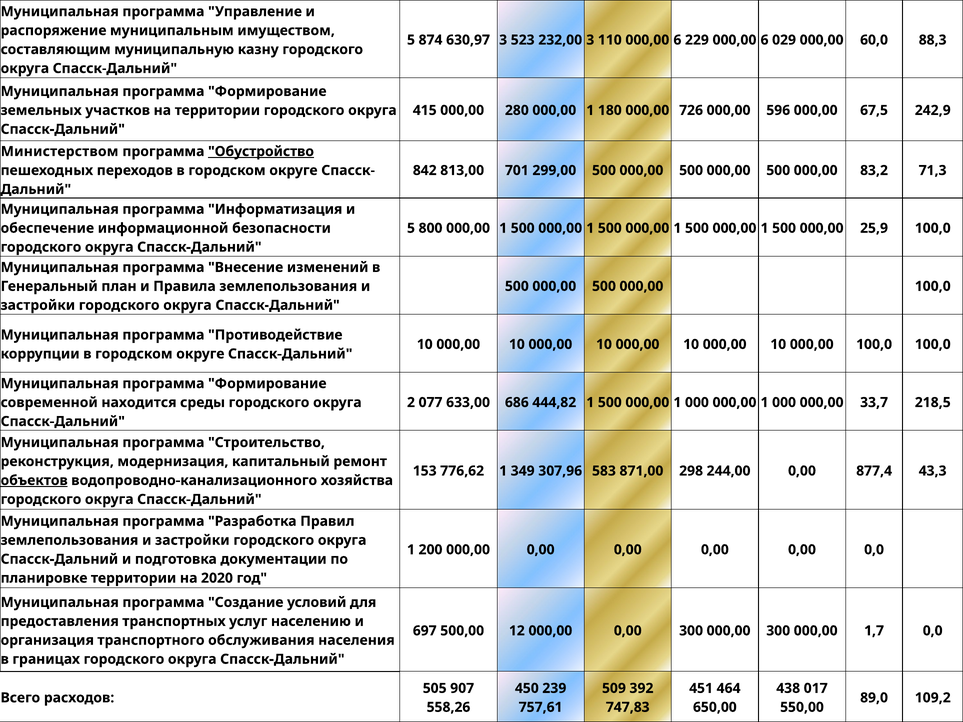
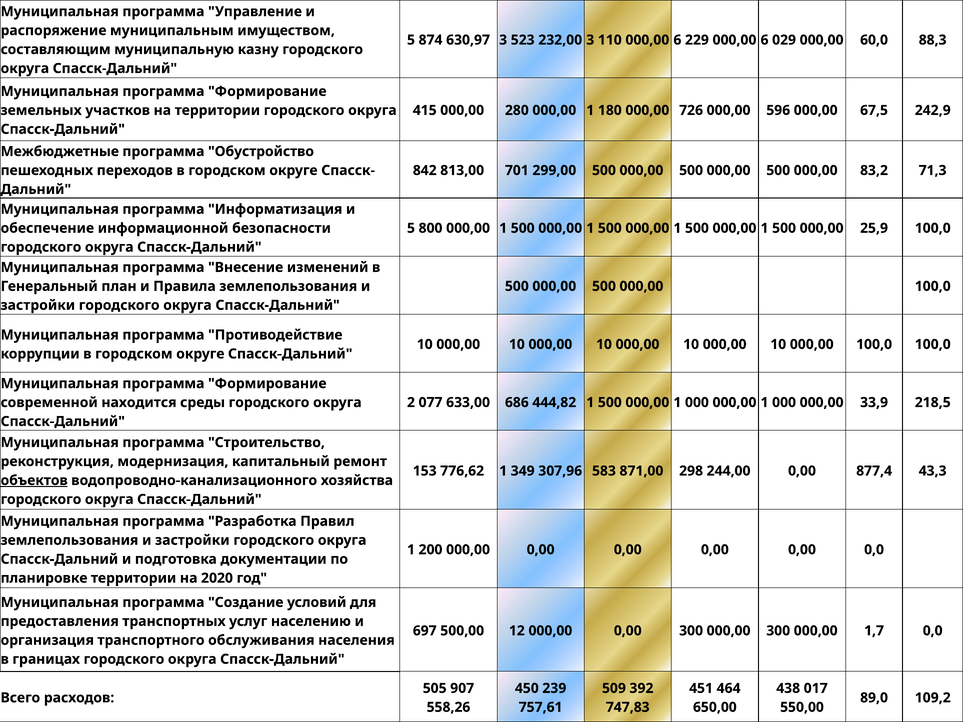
Министерством: Министерством -> Межбюджетные (60, 151)
Обустройство underline: present -> none (261, 151)
33,7: 33,7 -> 33,9 (874, 403)
